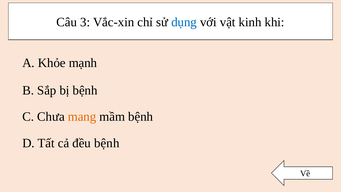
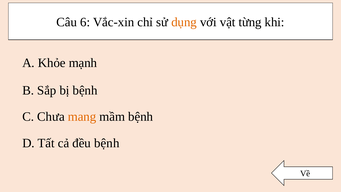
3: 3 -> 6 (85, 22)
dụng colour: blue -> orange (184, 22)
kinh: kinh -> từng (250, 22)
